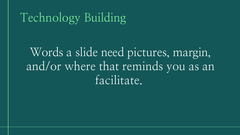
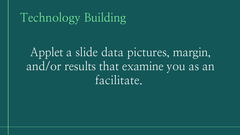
Words: Words -> Applet (47, 52)
need: need -> data (112, 52)
where: where -> results (80, 66)
reminds: reminds -> examine (143, 66)
